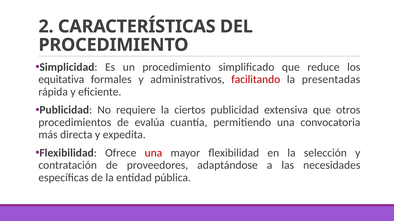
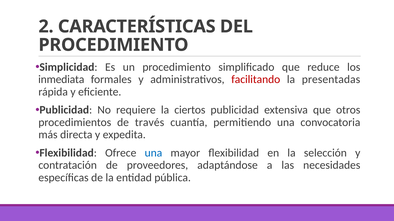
equitativa: equitativa -> inmediata (61, 80)
evalúa: evalúa -> través (150, 123)
una colour: red -> blue (153, 153)
